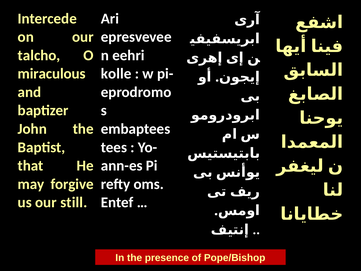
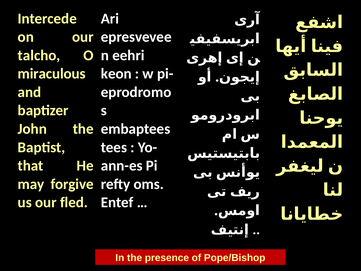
kolle: kolle -> keon (116, 74)
still: still -> fled (74, 202)
